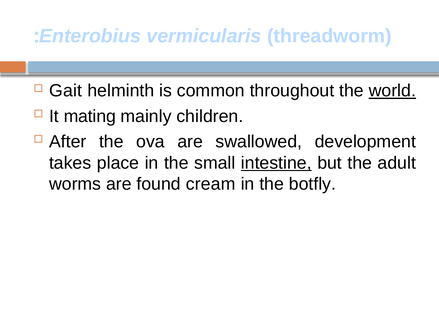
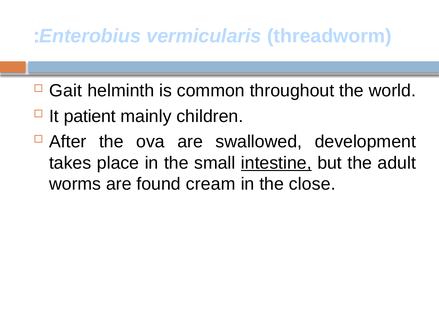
world underline: present -> none (392, 91)
mating: mating -> patient (90, 116)
botfly: botfly -> close (312, 184)
